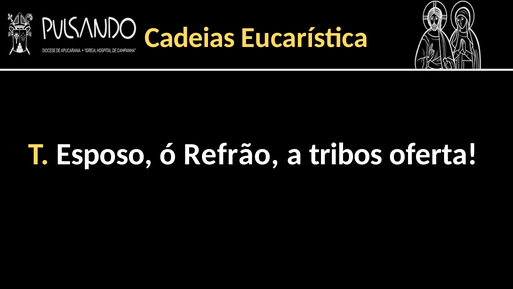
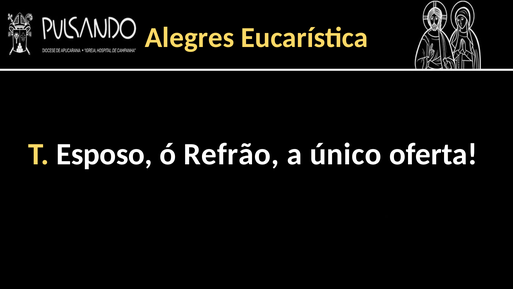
Cadeias: Cadeias -> Alegres (190, 37)
tribos: tribos -> único (346, 154)
